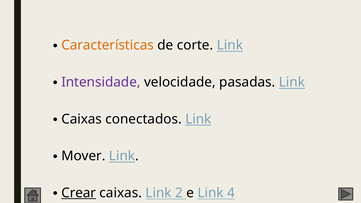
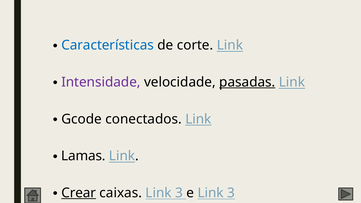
Características colour: orange -> blue (108, 45)
pasadas underline: none -> present (247, 82)
Caixas: Caixas -> Gcode (82, 119)
Mover: Mover -> Lamas (83, 156)
caixas Link 2: 2 -> 3 (179, 193)
e Link 4: 4 -> 3 (231, 193)
